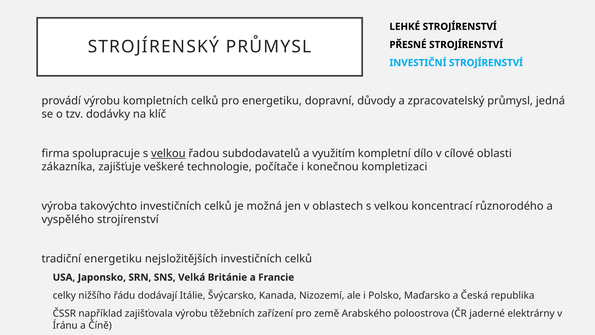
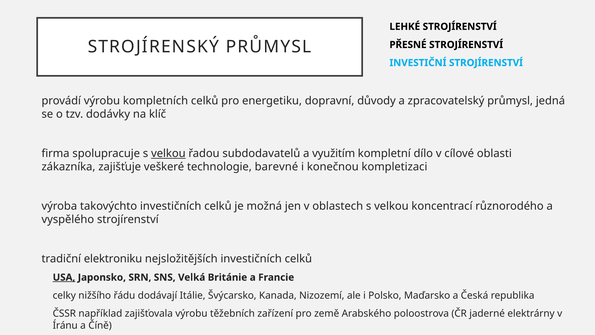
počítače: počítače -> barevné (276, 167)
tradiční energetiku: energetiku -> elektroniku (113, 258)
USA underline: none -> present (64, 277)
